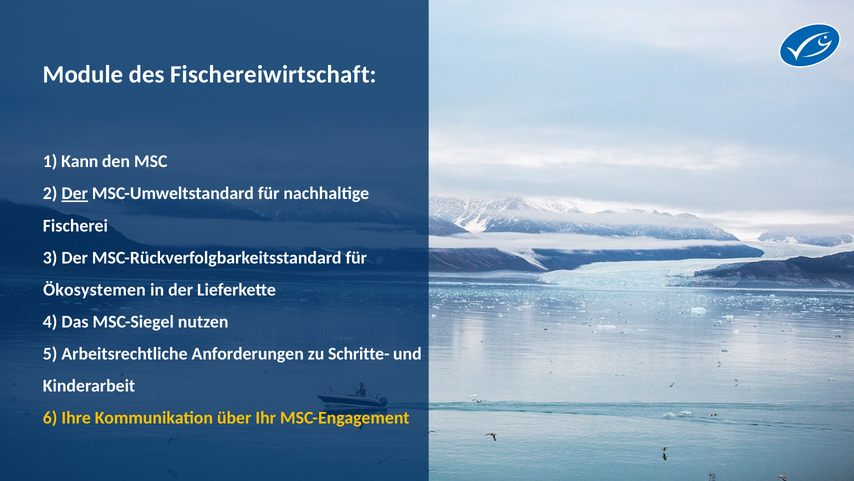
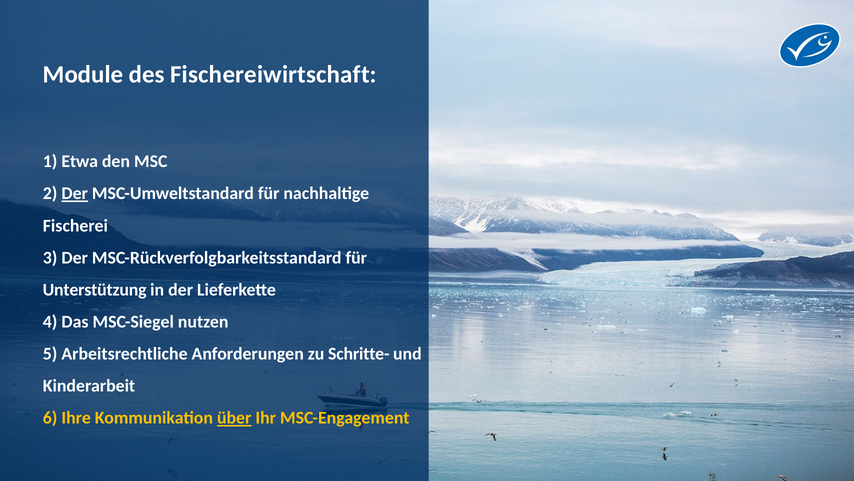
Kann: Kann -> Etwa (80, 161)
Ökosystemen: Ökosystemen -> Unterstützung (95, 289)
über underline: none -> present (234, 418)
